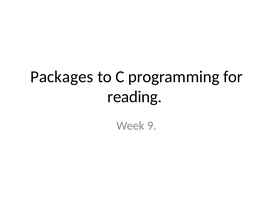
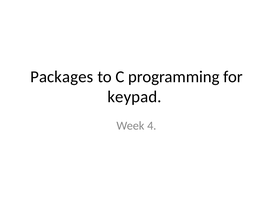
reading: reading -> keypad (134, 97)
9: 9 -> 4 (152, 126)
